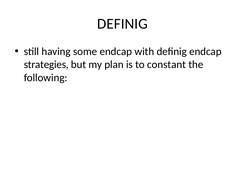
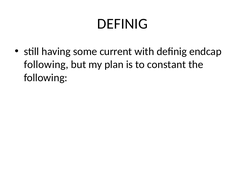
some endcap: endcap -> current (116, 51)
strategies: strategies -> following (46, 64)
